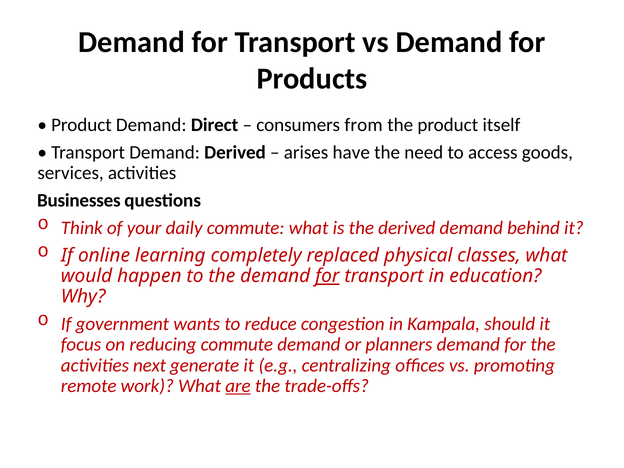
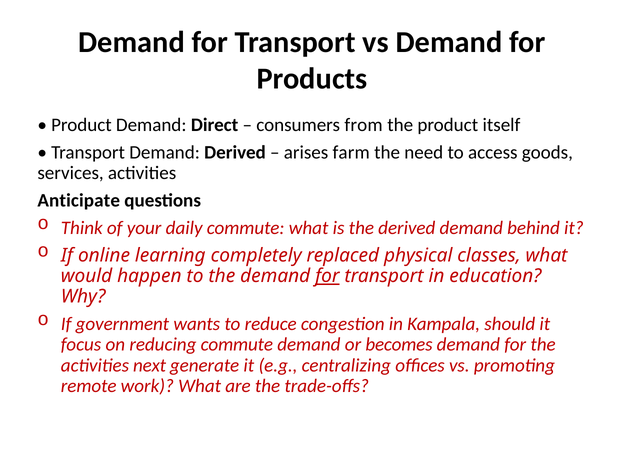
have: have -> farm (351, 153)
Businesses: Businesses -> Anticipate (79, 201)
planners: planners -> becomes (399, 345)
are underline: present -> none (238, 386)
